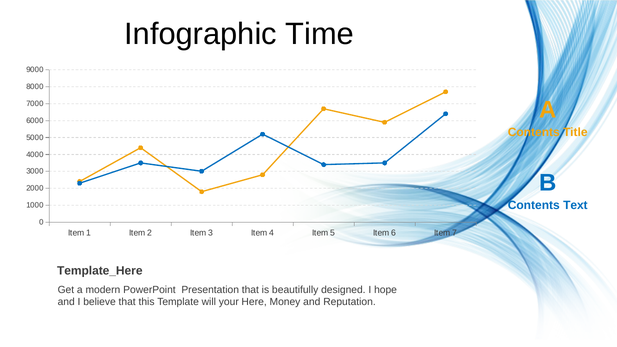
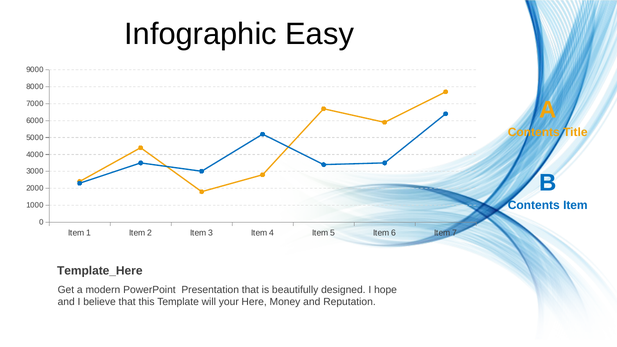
Time: Time -> Easy (320, 34)
Contents Text: Text -> Item (575, 205)
